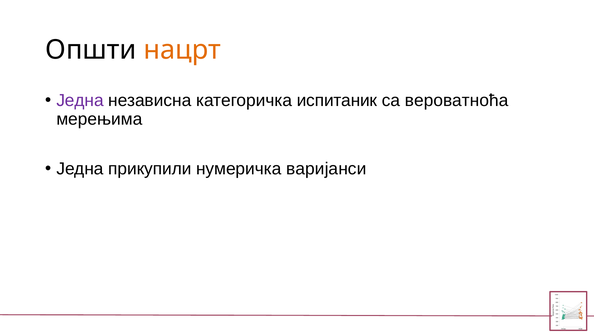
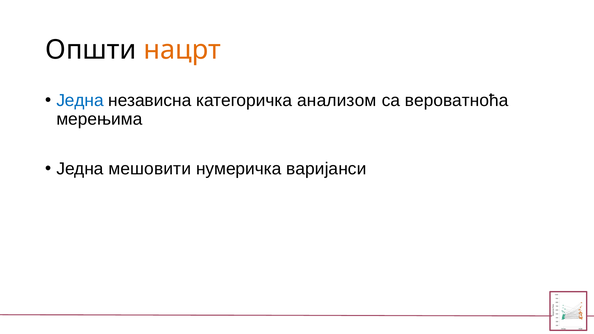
Једна colour: purple -> blue (80, 100)
испитаник: испитаник -> анализом (337, 100)
прикупили: прикупили -> мешовити (150, 169)
